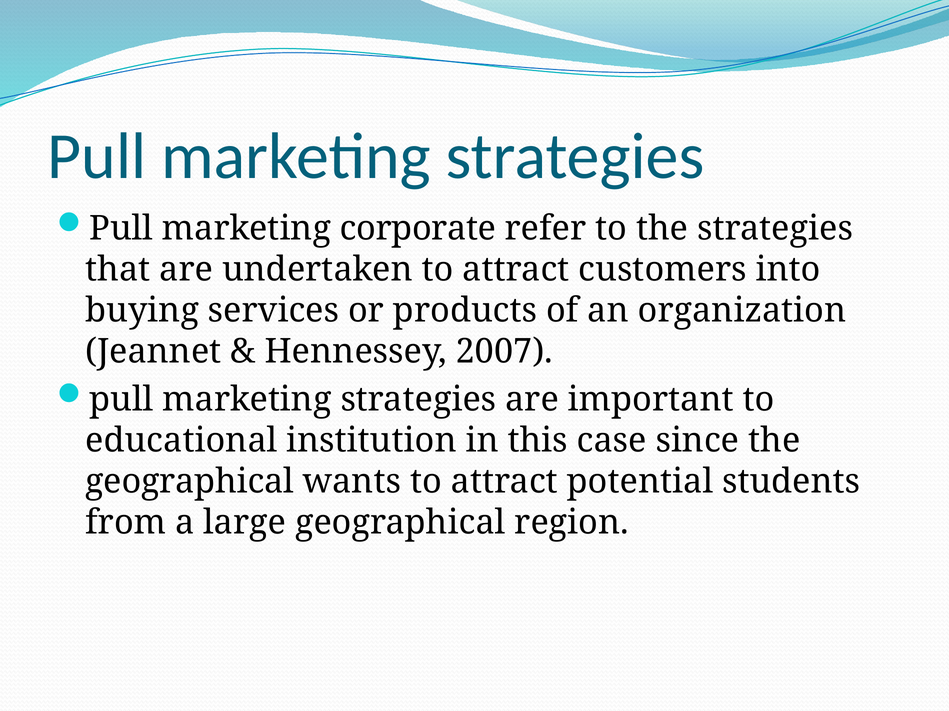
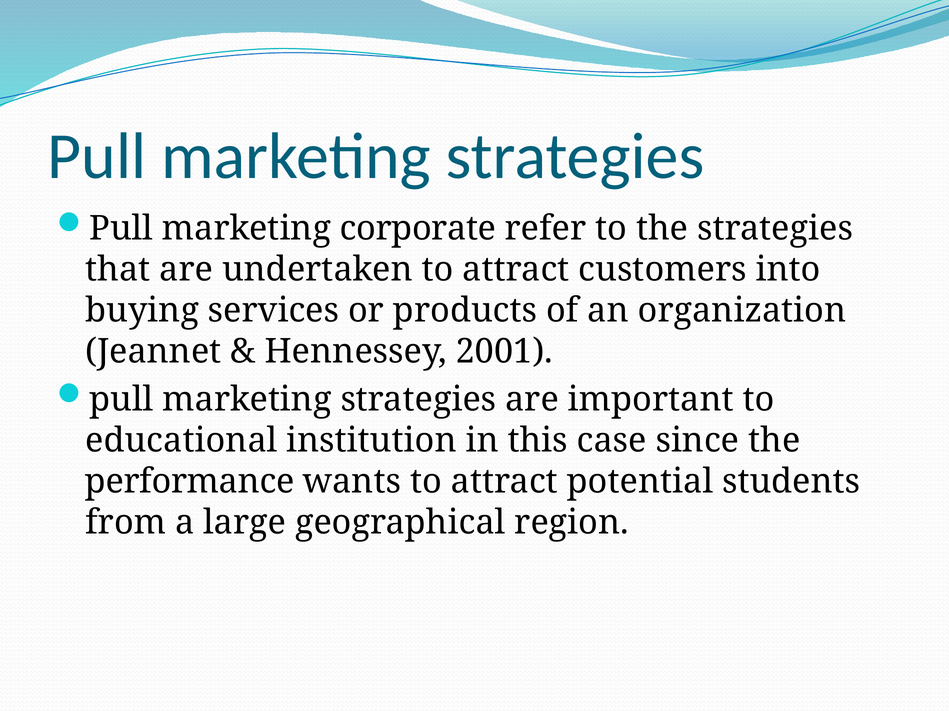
2007: 2007 -> 2001 (504, 352)
geographical: geographical -> performance (190, 482)
